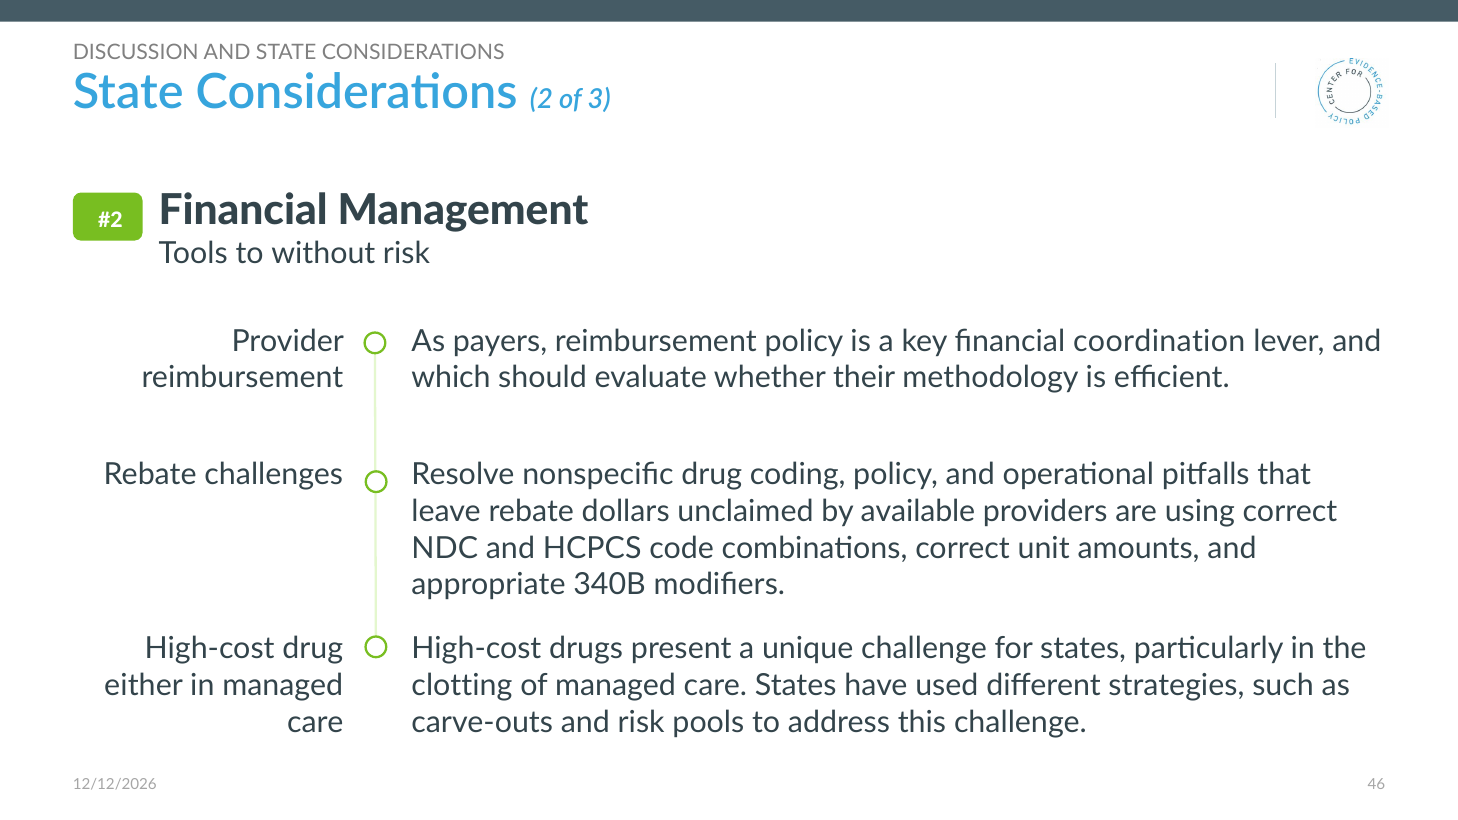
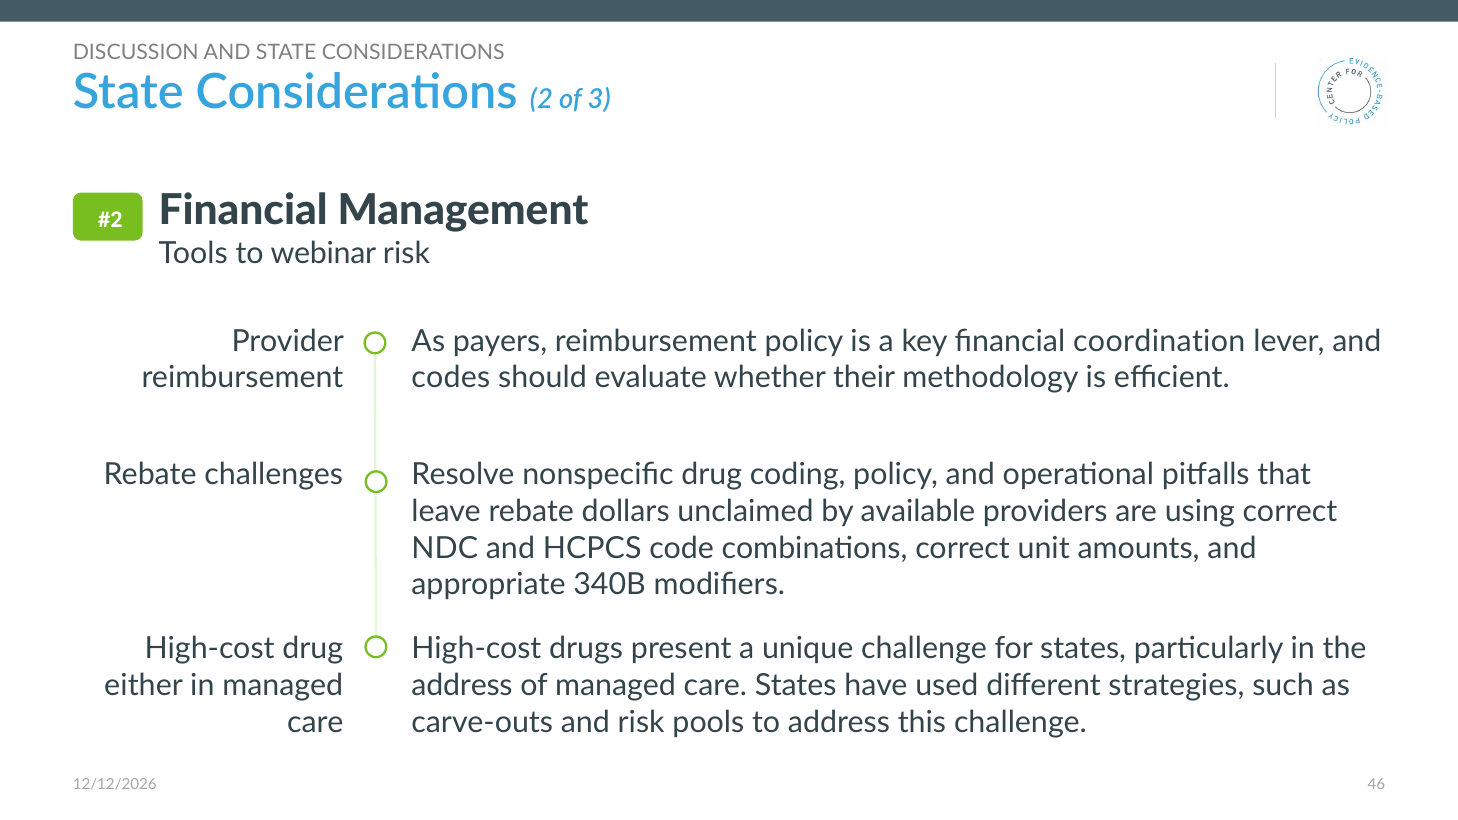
without: without -> webinar (323, 254)
which: which -> codes (451, 378)
clotting: clotting -> address (462, 686)
